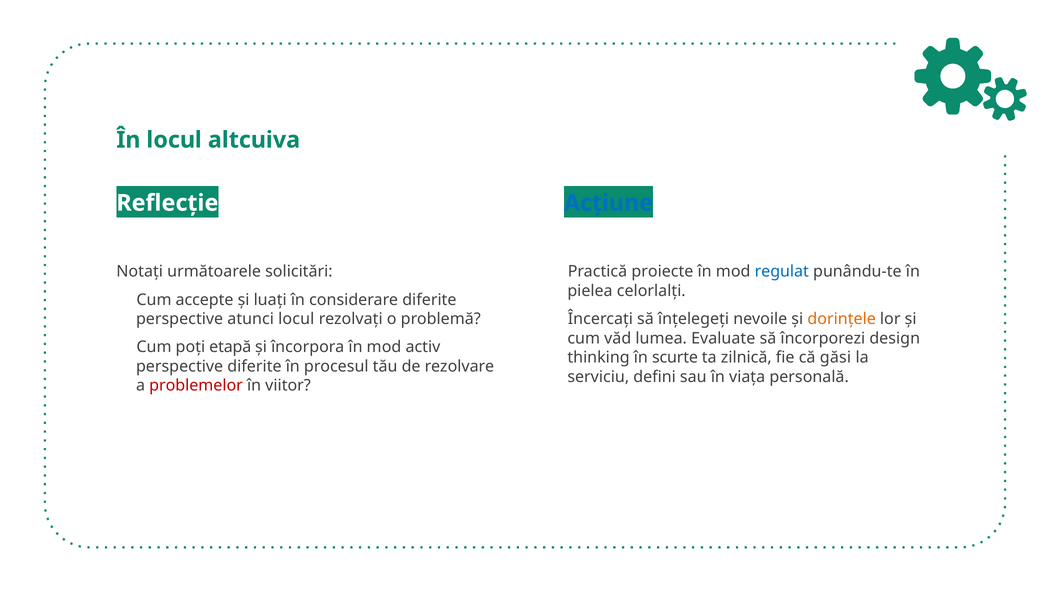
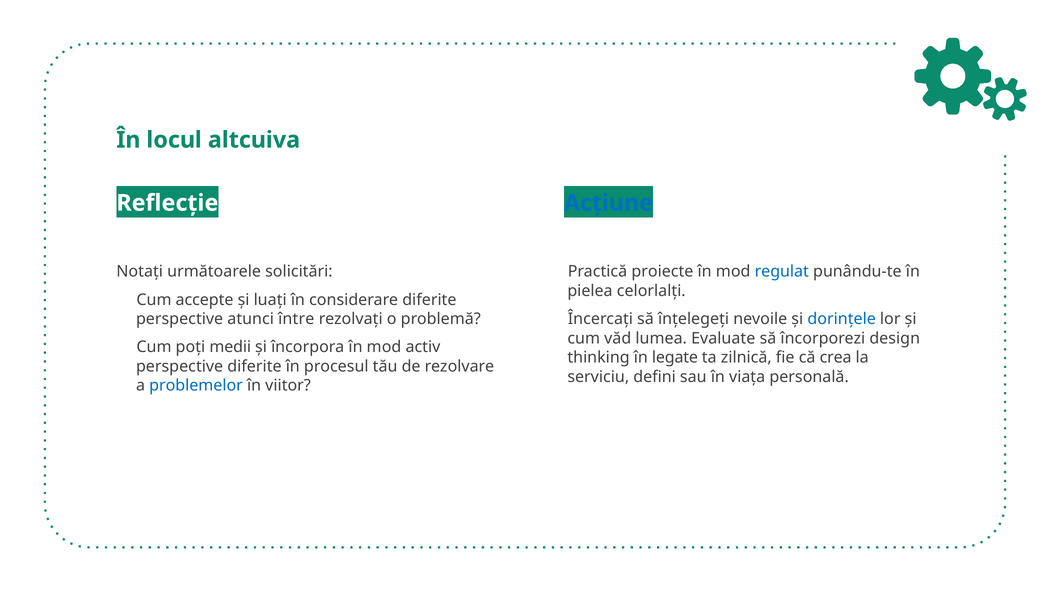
dorințele colour: orange -> blue (842, 319)
atunci locul: locul -> între (296, 319)
etapă: etapă -> medii (230, 347)
scurte: scurte -> legate (675, 357)
găsi: găsi -> crea (836, 357)
problemelor colour: red -> blue (196, 385)
